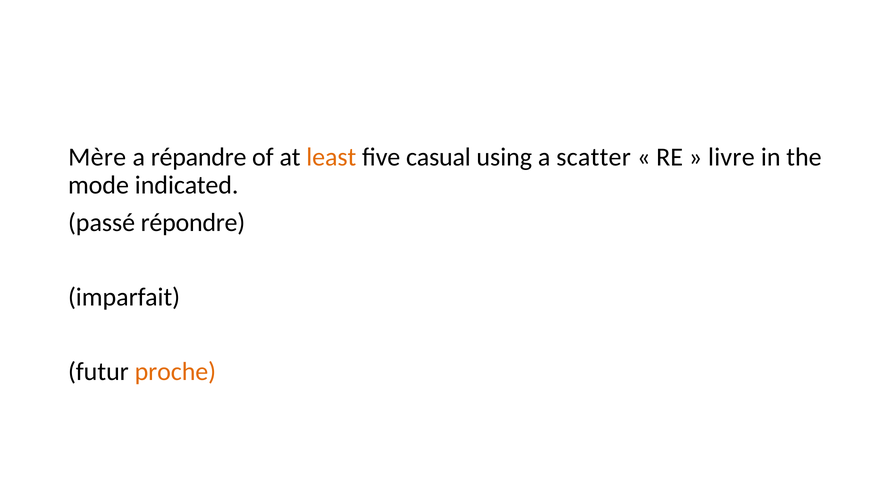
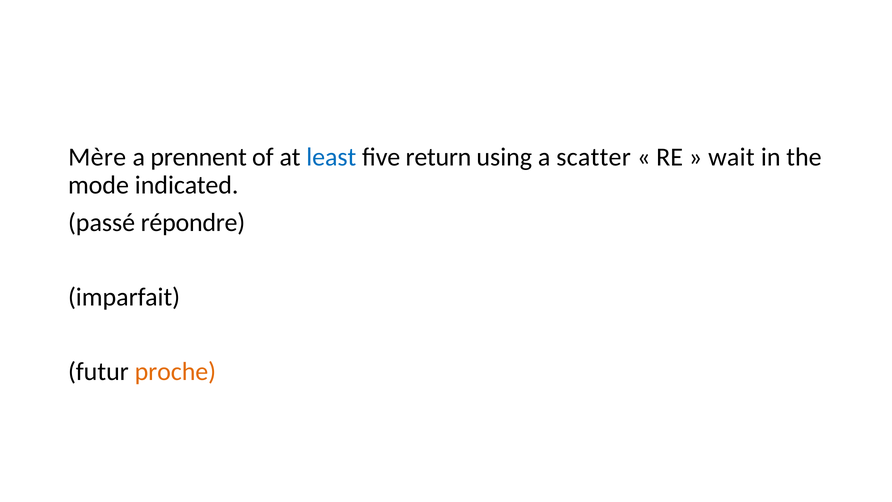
répandre: répandre -> prennent (199, 157)
least colour: orange -> blue (331, 157)
casual: casual -> return (438, 157)
livre: livre -> wait (731, 157)
